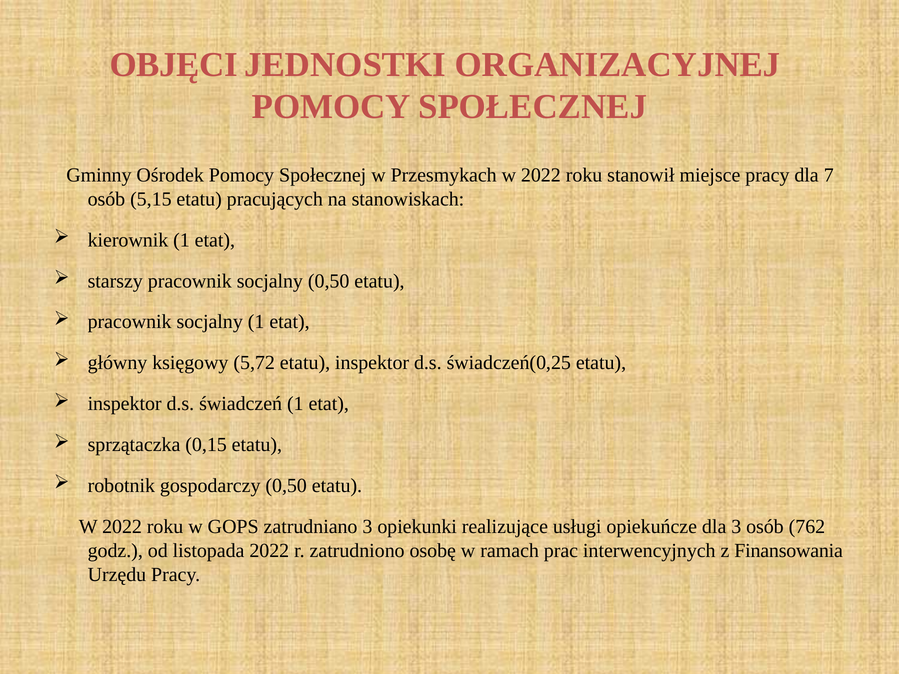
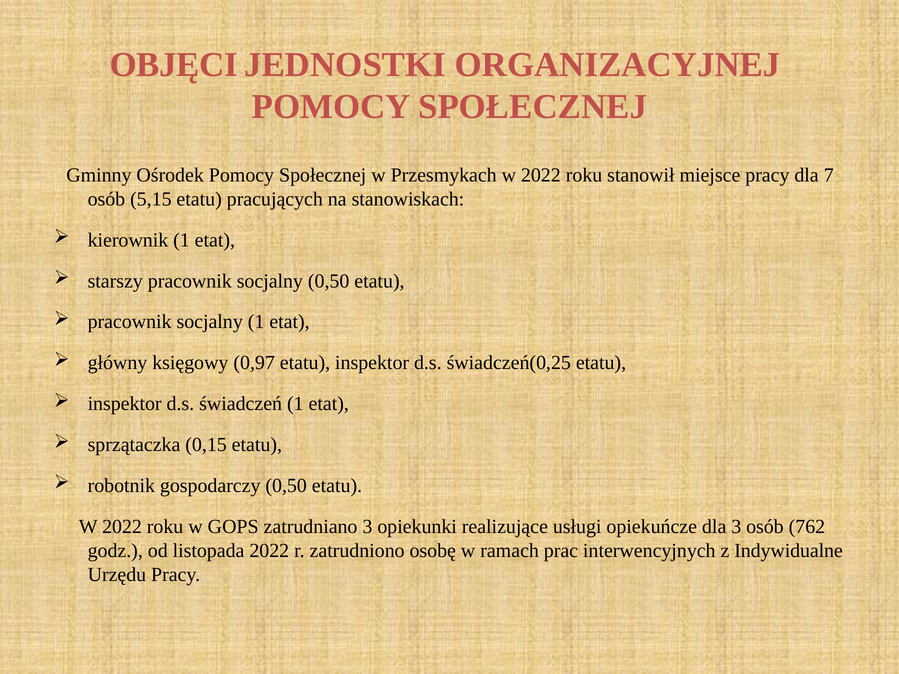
5,72: 5,72 -> 0,97 (254, 363)
Finansowania: Finansowania -> Indywidualne (789, 551)
